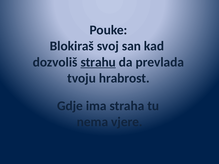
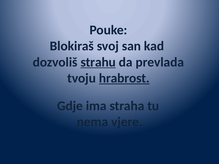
hrabrost underline: none -> present (124, 78)
